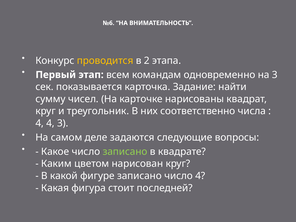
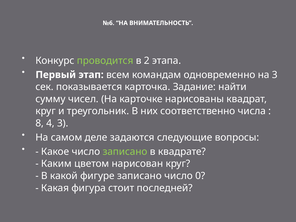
проводится colour: yellow -> light green (105, 61)
4: 4 -> 8 (40, 123)
число 4: 4 -> 0 (200, 176)
